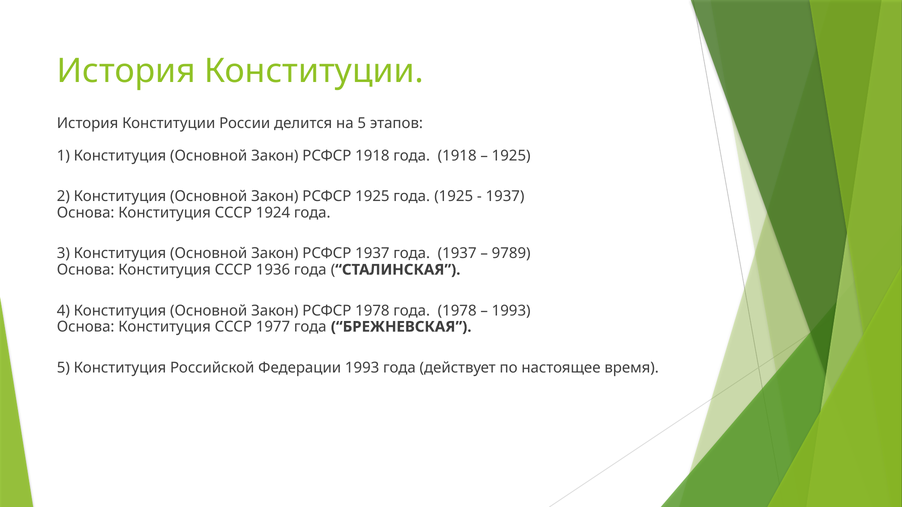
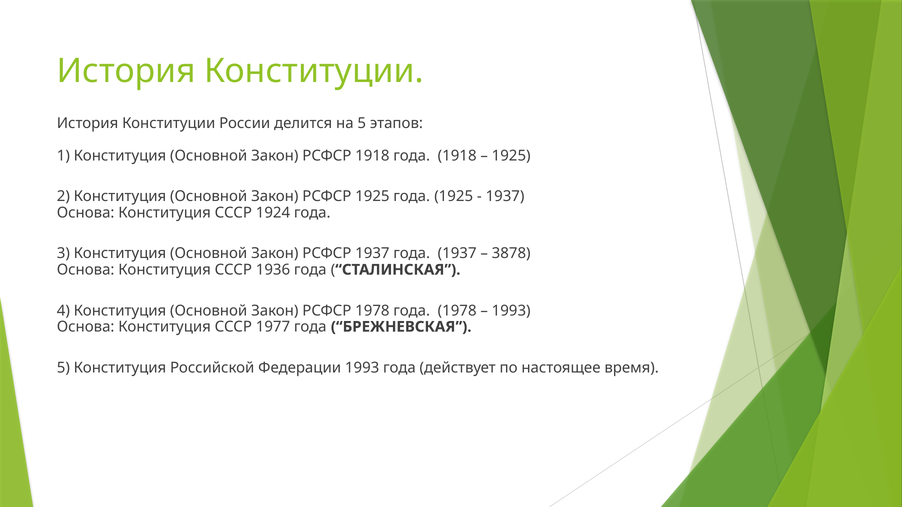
9789: 9789 -> 3878 (511, 254)
